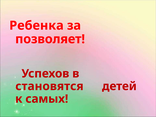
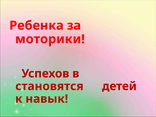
позволяет: позволяет -> моторики (50, 39)
самых: самых -> навык (47, 99)
